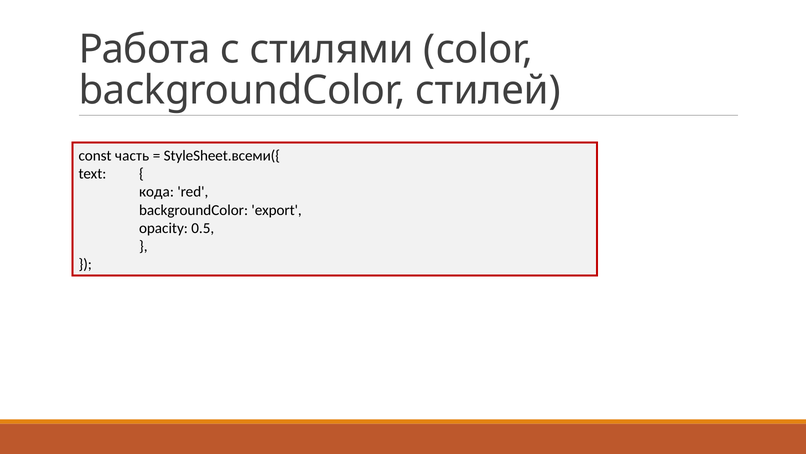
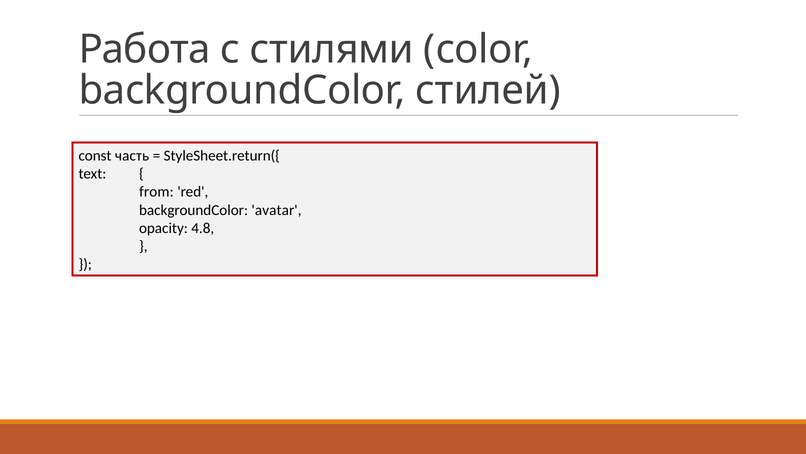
StyleSheet.всеми({: StyleSheet.всеми({ -> StyleSheet.return({ (222, 155)
кода: кода -> from (156, 192)
export: export -> avatar (277, 210)
0.5: 0.5 -> 4.8 (203, 228)
